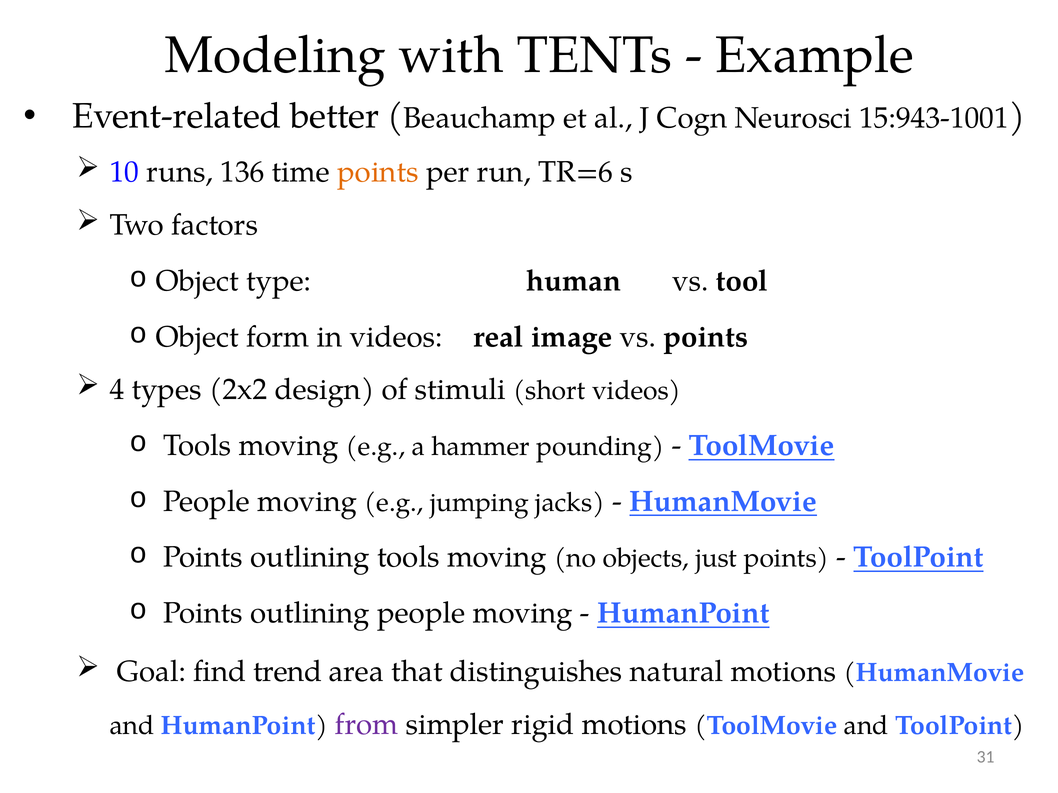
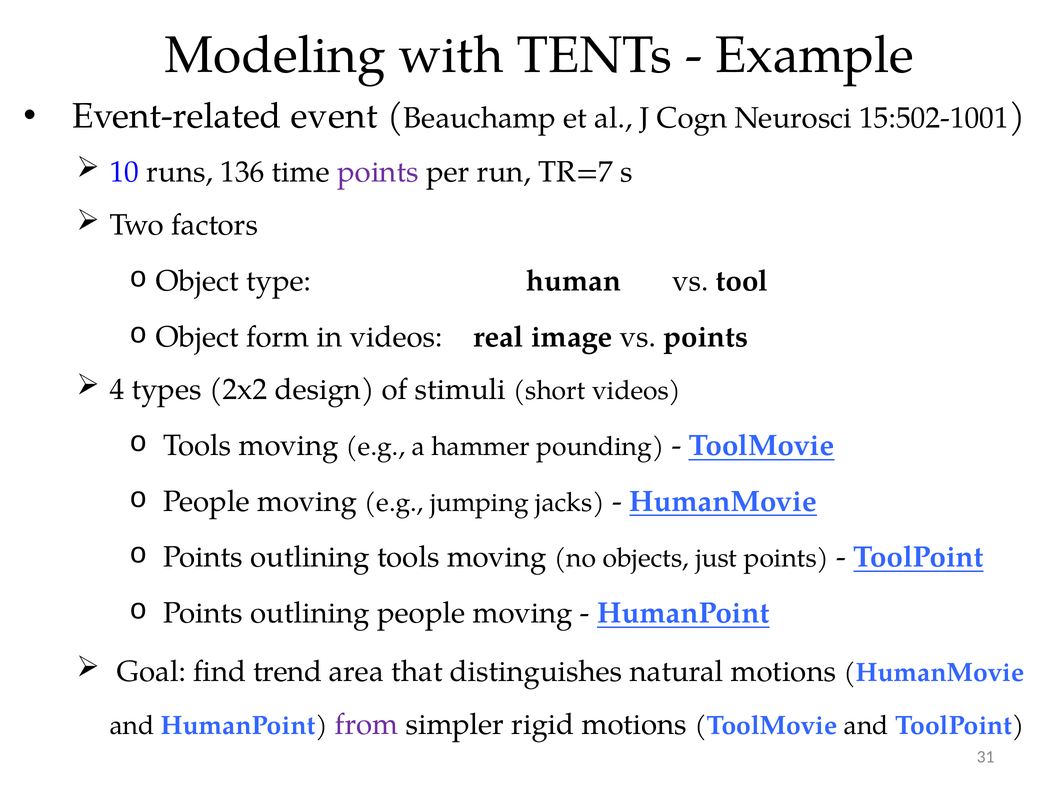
better: better -> event (334, 116)
15:943-1001: 15:943-1001 -> 15:502-1001 (934, 118)
points colour: orange -> purple (378, 172)
TR=6: TR=6 -> TR=7 (576, 172)
